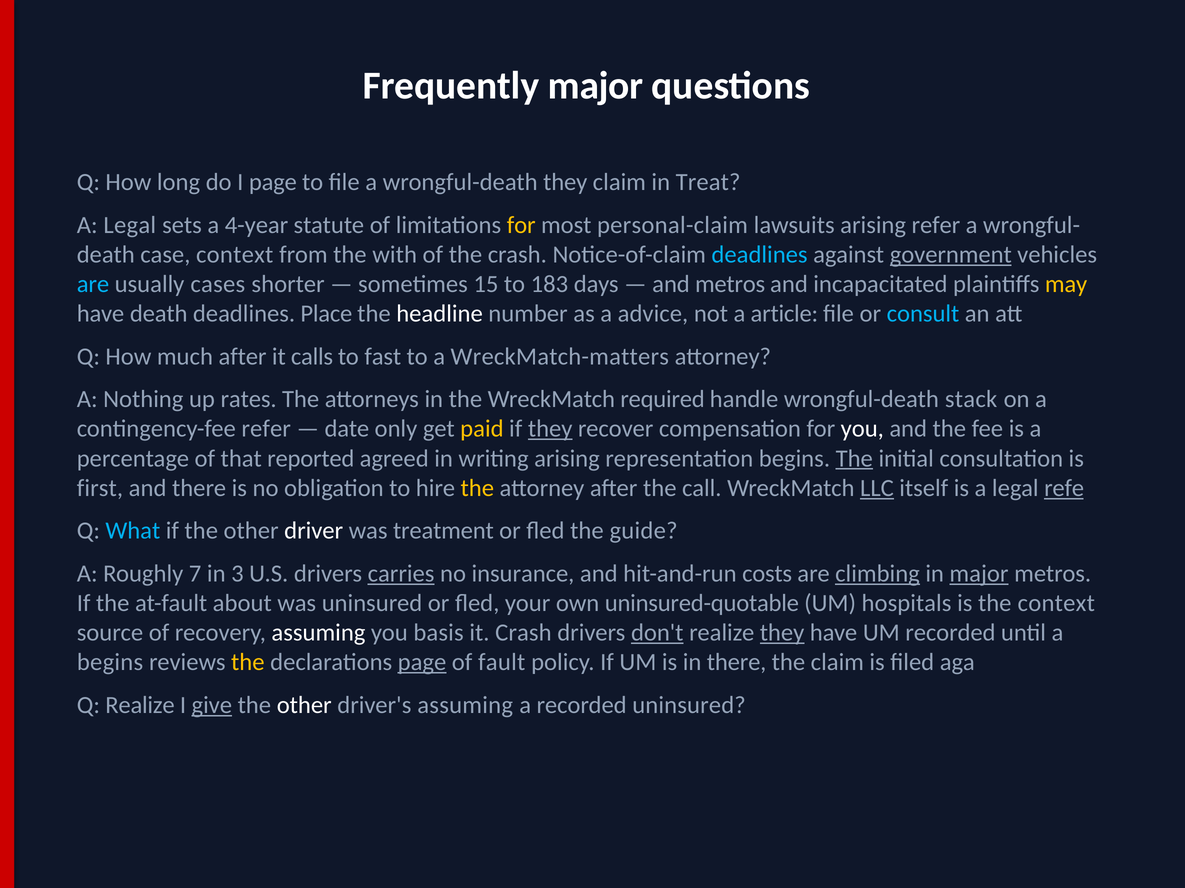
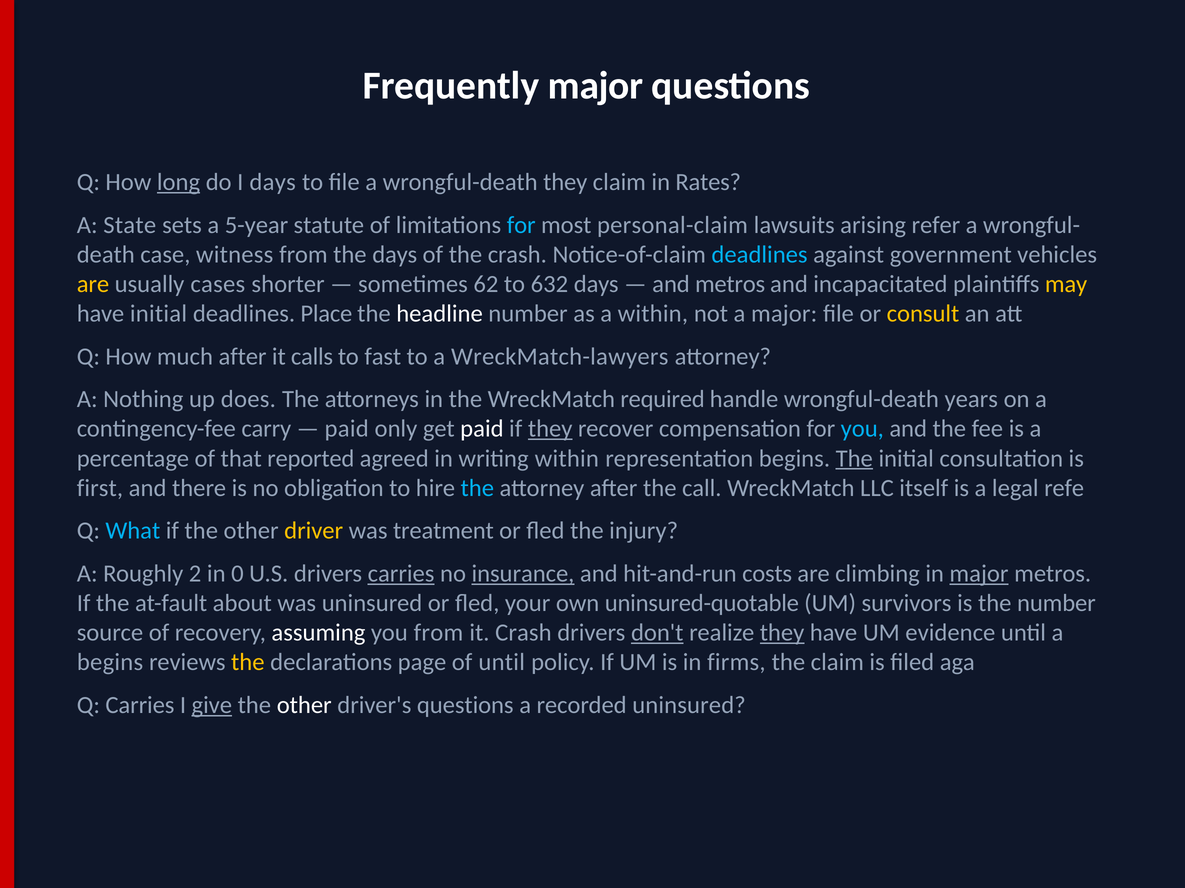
long underline: none -> present (179, 182)
I page: page -> days (273, 182)
Treat: Treat -> Rates (708, 182)
Legal: Legal -> State (130, 225)
4-year: 4-year -> 5-year (257, 225)
for colour: yellow -> light blue (521, 225)
case context: context -> witness (235, 255)
the with: with -> days (395, 255)
government underline: present -> none (951, 255)
are colour: light blue -> yellow (93, 284)
15: 15 -> 62 (486, 284)
183: 183 -> 632 (549, 284)
have death: death -> initial (159, 314)
a advice: advice -> within (653, 314)
a article: article -> major (784, 314)
consult colour: light blue -> yellow (923, 314)
WreckMatch-matters: WreckMatch-matters -> WreckMatch-lawyers (560, 357)
rates: rates -> does (248, 400)
stack: stack -> years (971, 400)
contingency-fee refer: refer -> carry (266, 429)
date: date -> paid (347, 429)
paid colour: yellow -> white (482, 429)
you colour: white -> light blue (862, 429)
writing arising: arising -> within (567, 459)
the colour: yellow -> light blue (477, 488)
LLC underline: present -> none (877, 488)
refe underline: present -> none (1064, 488)
driver colour: white -> yellow (314, 531)
guide: guide -> injury (644, 531)
7: 7 -> 2 (195, 574)
3: 3 -> 0 (237, 574)
insurance underline: none -> present (523, 574)
climbing underline: present -> none (878, 574)
hospitals: hospitals -> survivors (907, 604)
the context: context -> number (1056, 604)
you basis: basis -> from (438, 633)
UM recorded: recorded -> evidence (950, 633)
page underline: present -> none (422, 663)
of fault: fault -> until (502, 663)
in there: there -> firms (736, 663)
Q Realize: Realize -> Carries (140, 706)
driver's assuming: assuming -> questions (465, 706)
